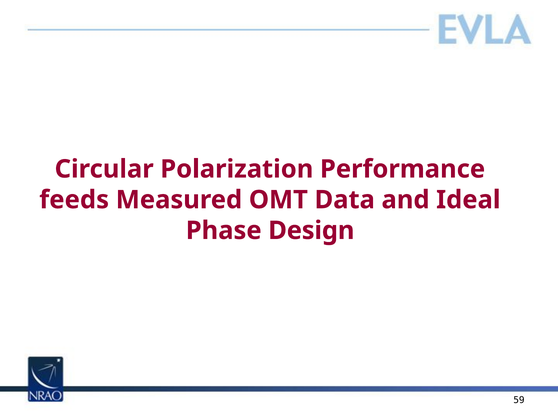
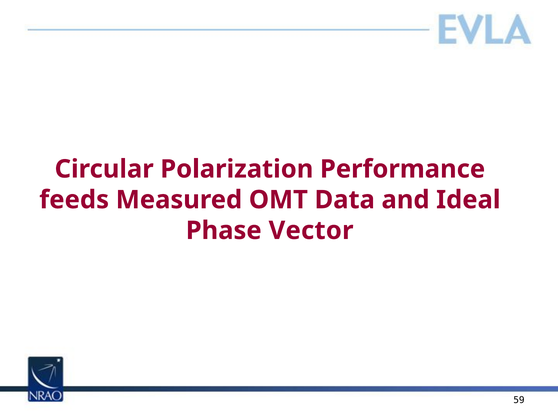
Design: Design -> Vector (311, 230)
